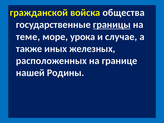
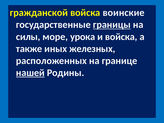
общества: общества -> воинские (124, 13)
теме: теме -> силы (28, 37)
и случае: случае -> войска (121, 37)
нашей underline: none -> present (30, 73)
